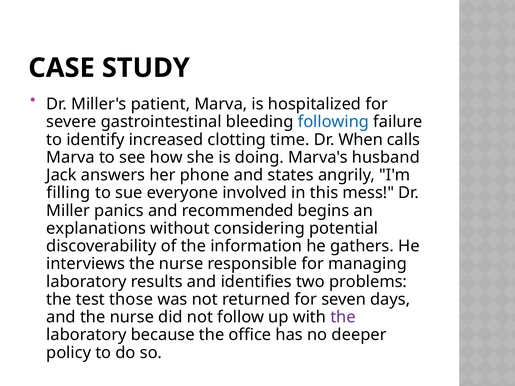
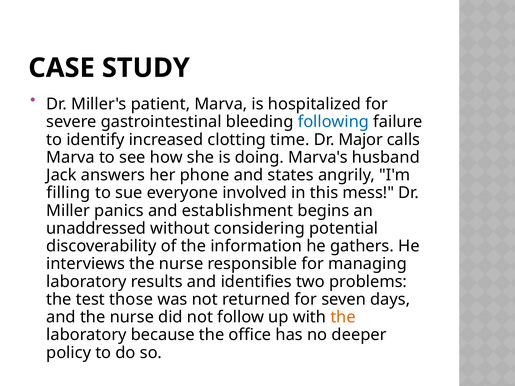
When: When -> Major (361, 140)
recommended: recommended -> establishment (237, 211)
explanations: explanations -> unaddressed (96, 229)
the colour: purple -> orange (343, 317)
